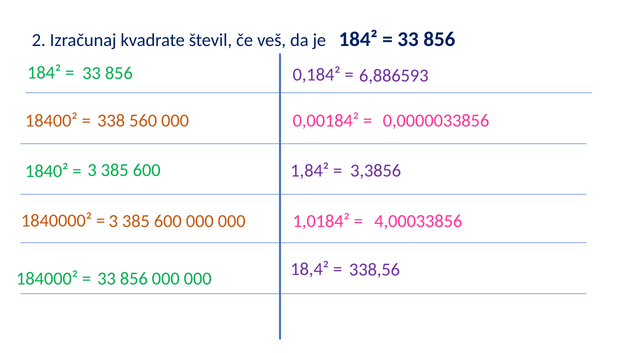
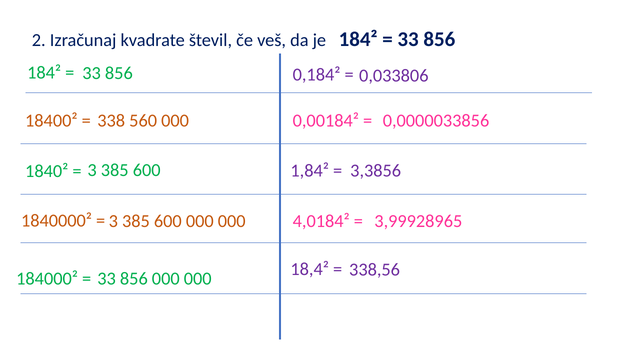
6,886593: 6,886593 -> 0,033806 (394, 76)
1,0184²: 1,0184² -> 4,0184² (321, 221)
4,00033856: 4,00033856 -> 3,99928965 (418, 221)
